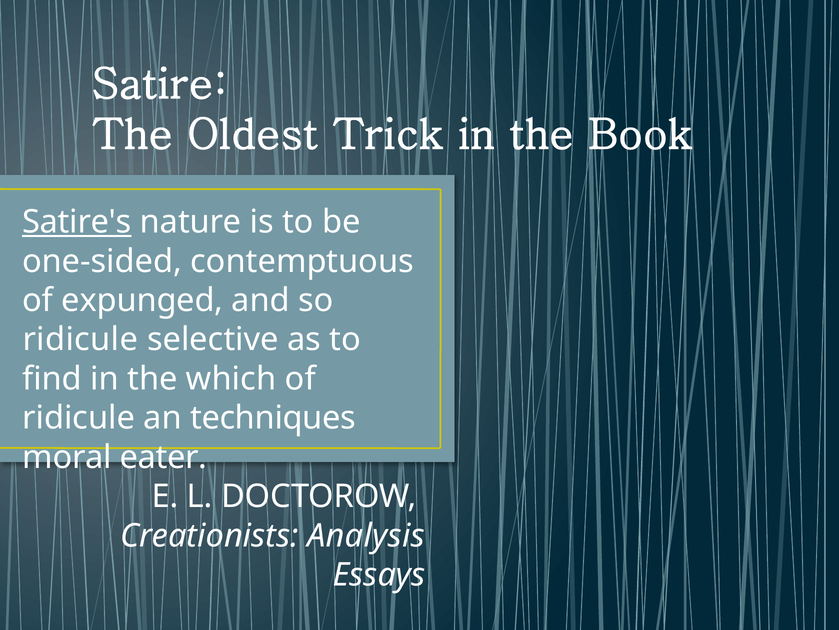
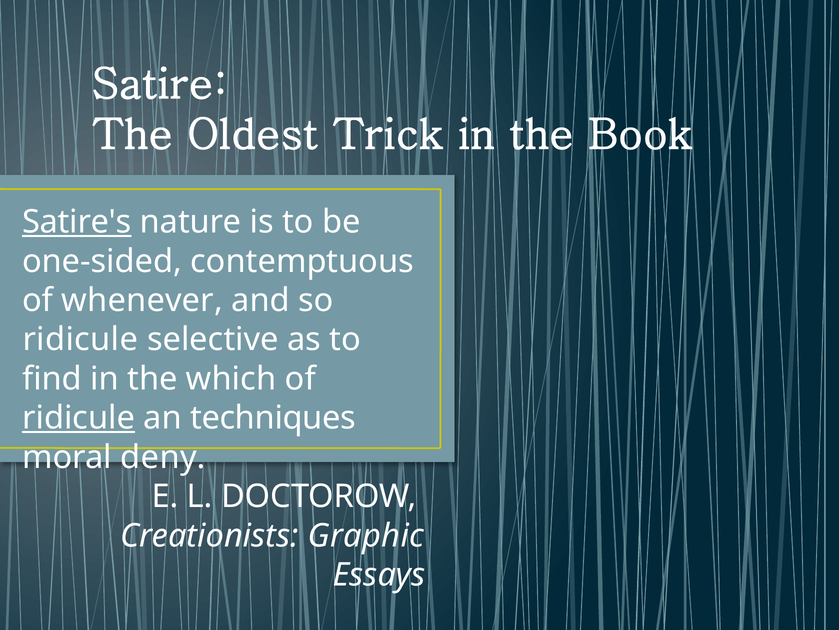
expunged: expunged -> whenever (142, 300)
ridicule underline: none -> present (79, 418)
eater: eater -> deny (163, 457)
Analysis: Analysis -> Graphic (366, 535)
